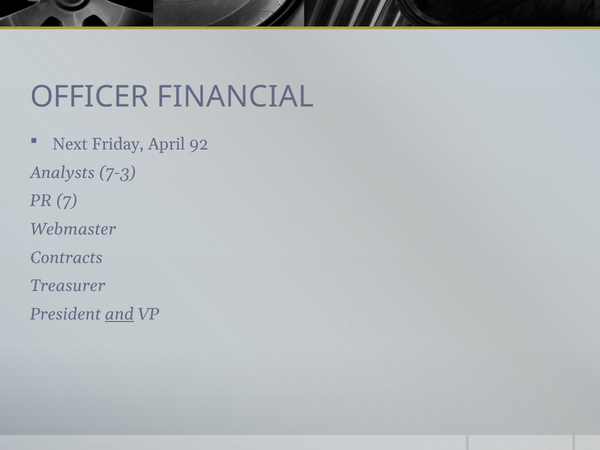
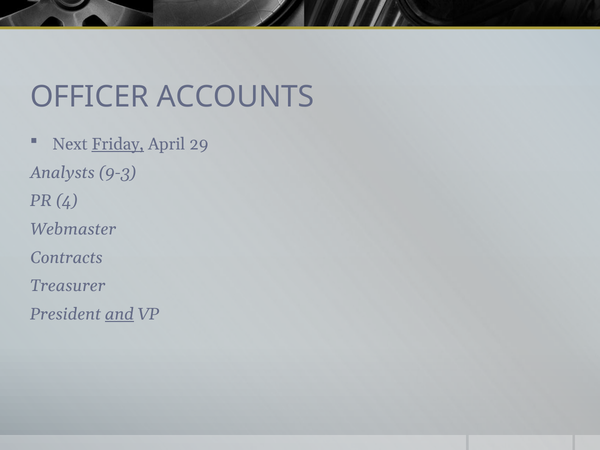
FINANCIAL: FINANCIAL -> ACCOUNTS (236, 97)
Friday underline: none -> present (118, 144)
92: 92 -> 29 (199, 144)
7-3: 7-3 -> 9-3 (118, 173)
7: 7 -> 4 (67, 201)
